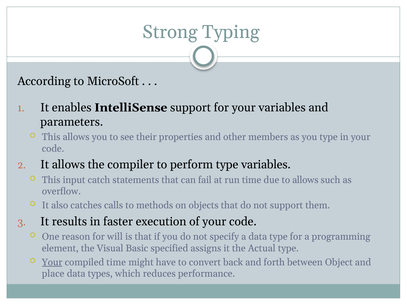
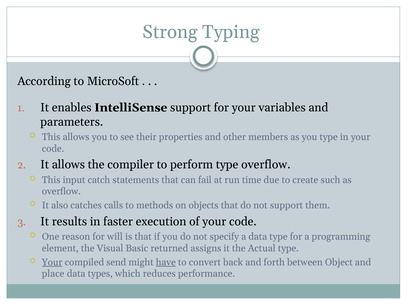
type variables: variables -> overflow (266, 165)
to allows: allows -> create (305, 180)
specified: specified -> returned (169, 248)
compiled time: time -> send (116, 262)
have underline: none -> present (166, 262)
